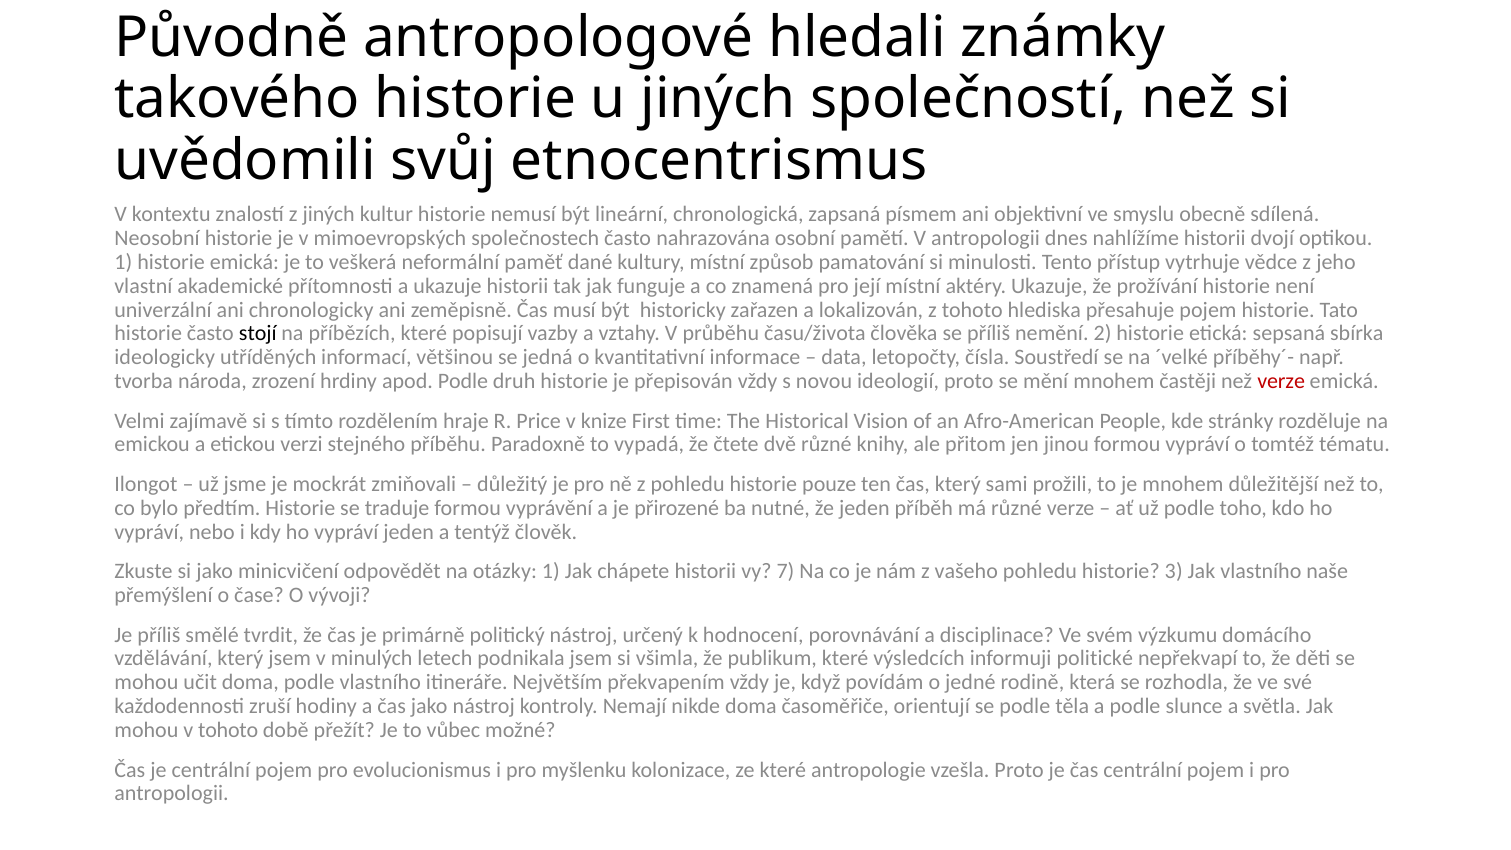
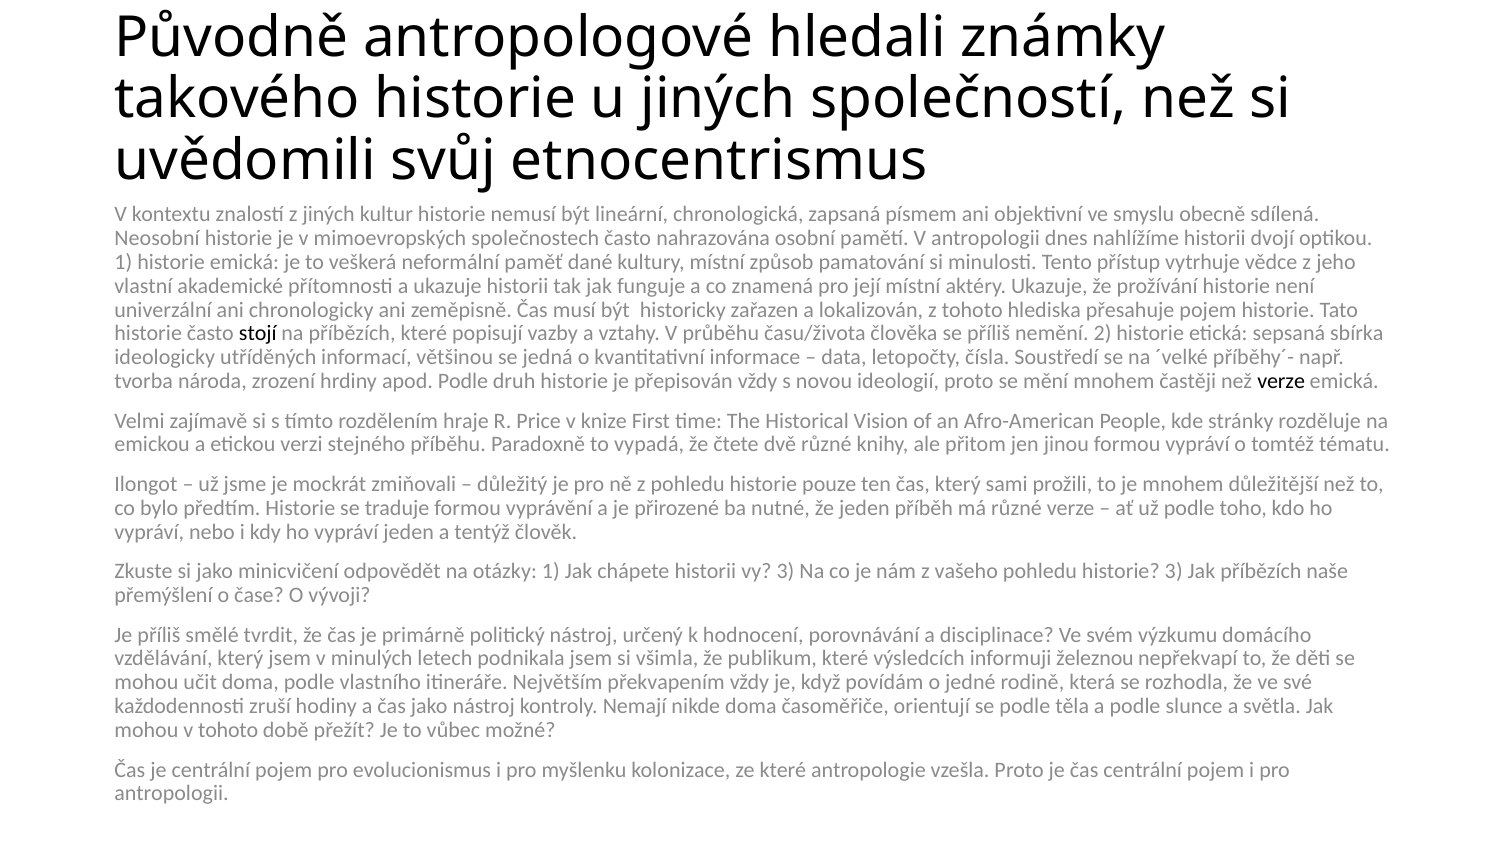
verze colour: red -> black (1281, 381)
vy 7: 7 -> 3 (786, 571)
Jak vlastního: vlastního -> příbězích (1261, 571)
politické: politické -> železnou (1095, 659)
